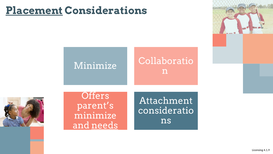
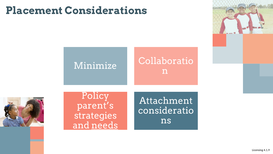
Placement underline: present -> none (34, 11)
Offers: Offers -> Policy (95, 96)
minimize: minimize -> strategies (95, 115)
